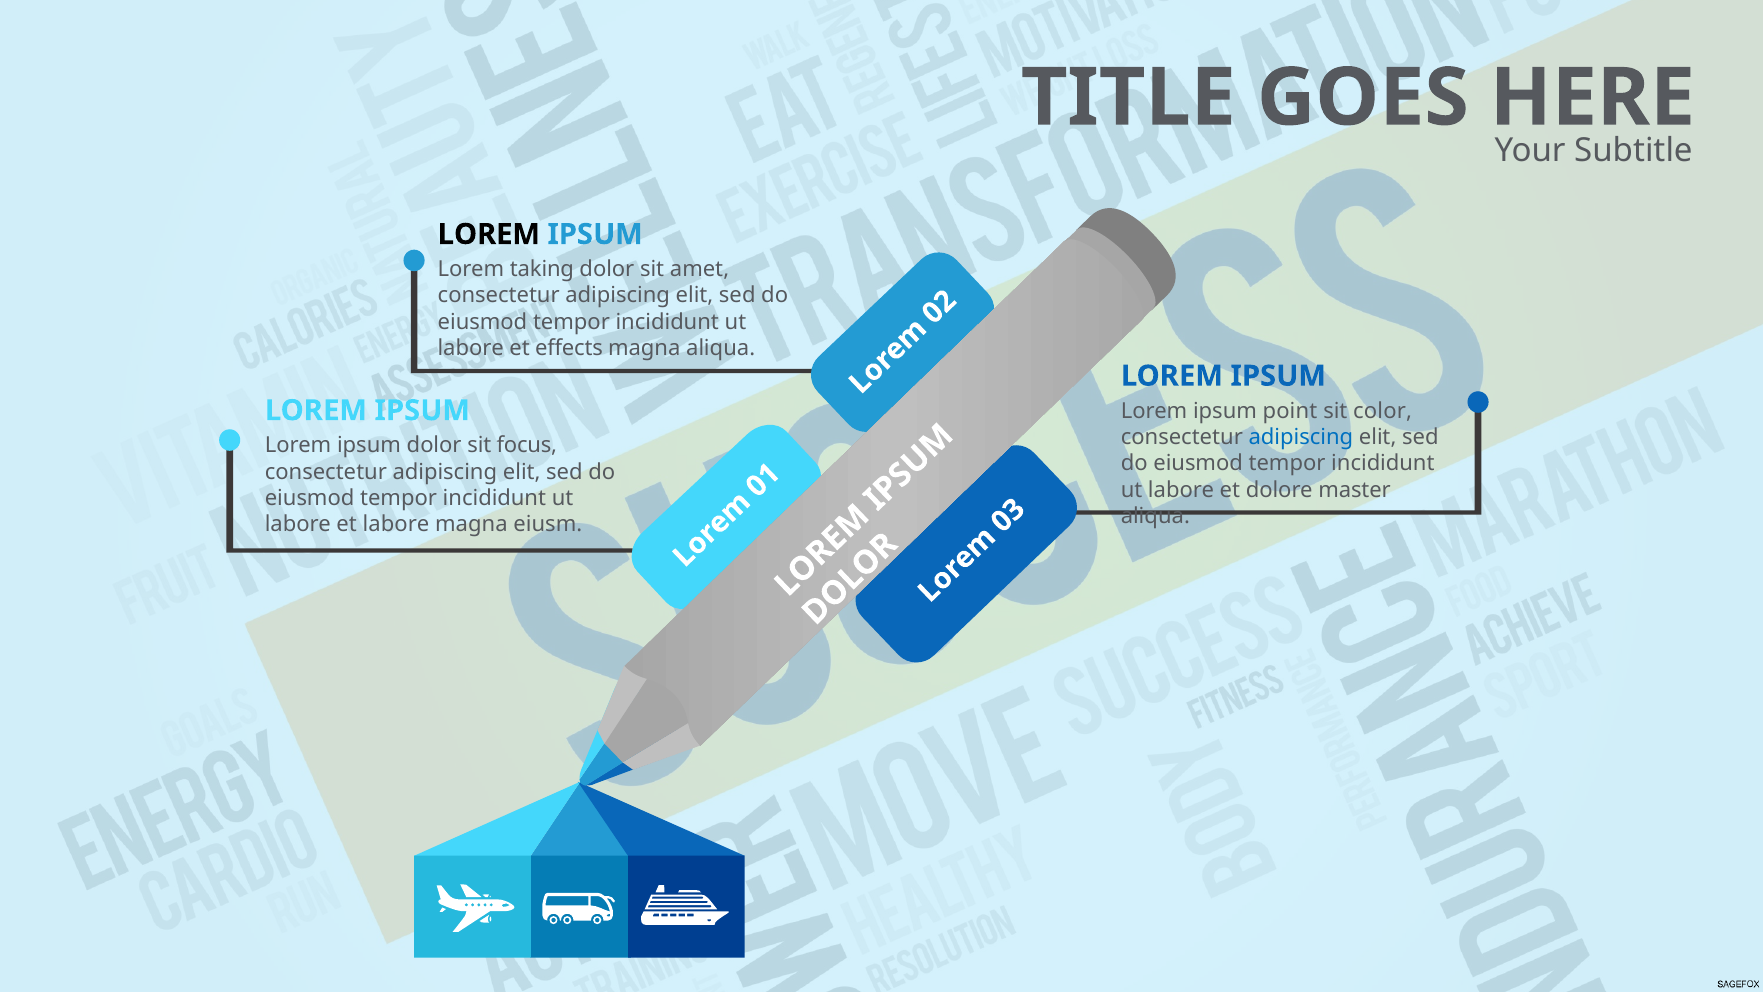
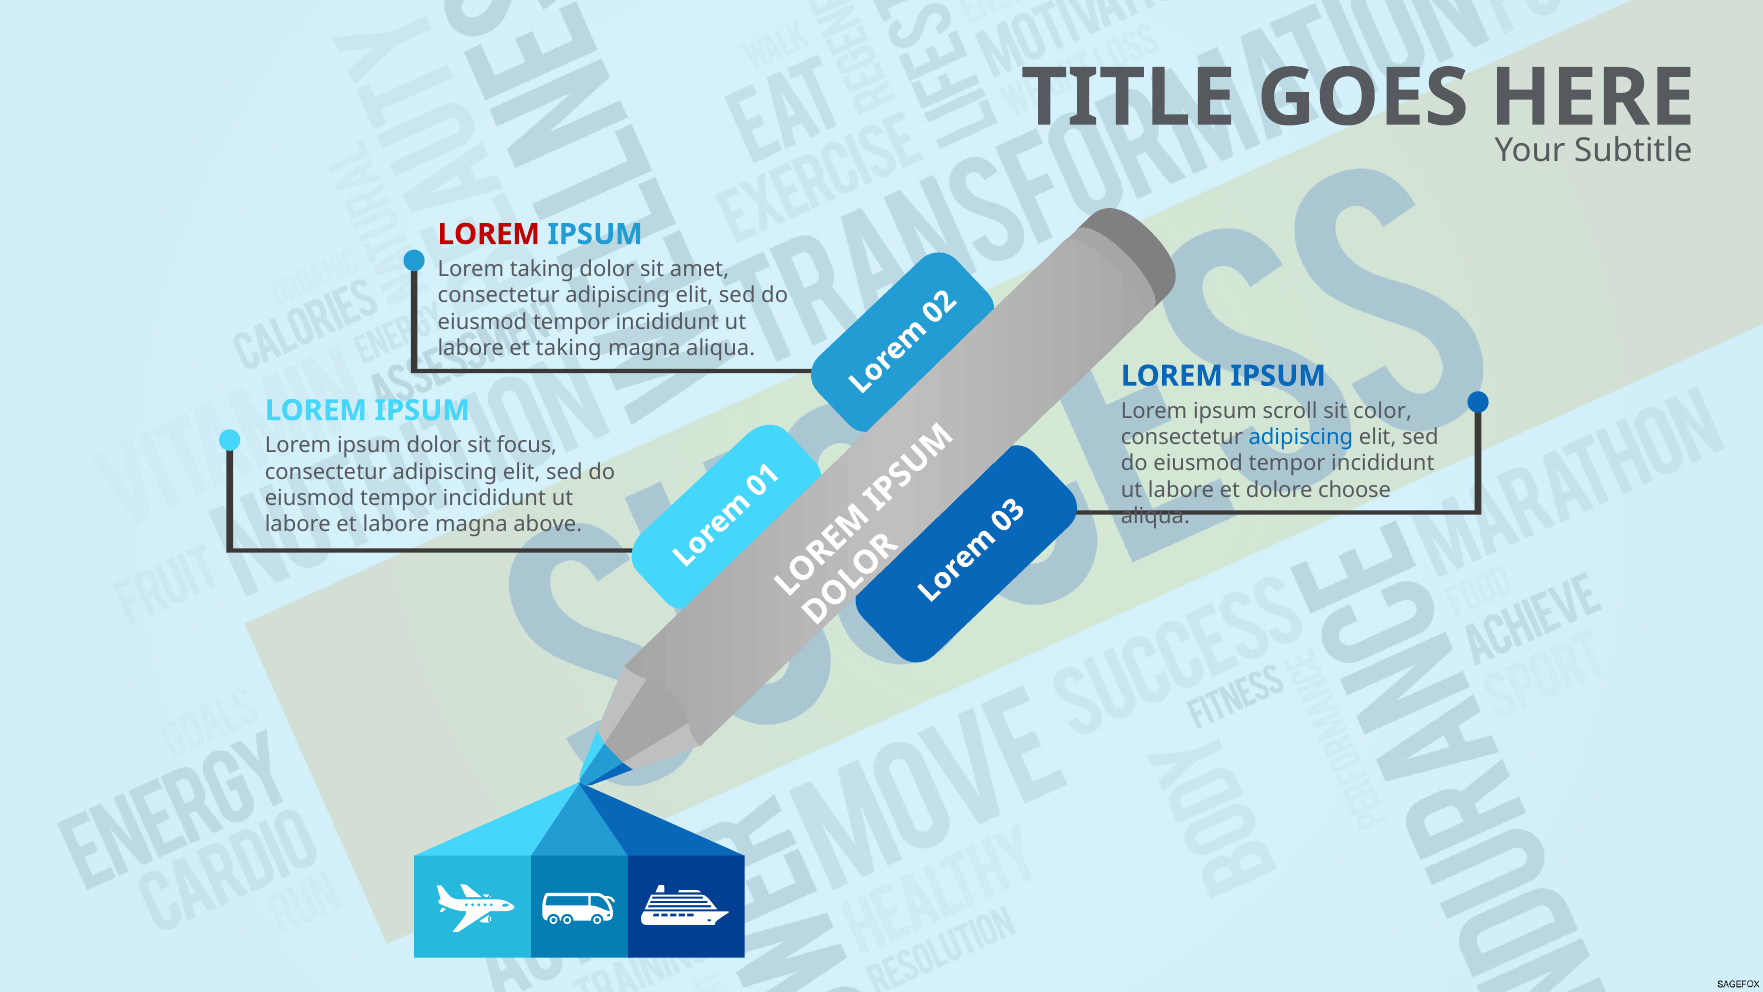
LOREM colour: black -> red (489, 234)
et effects: effects -> taking (569, 348)
point: point -> scroll (1290, 411)
master: master -> choose (1355, 490)
eiusm: eiusm -> above (548, 524)
